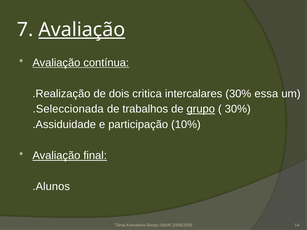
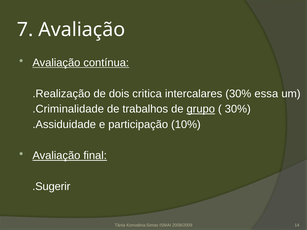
Avaliação underline: present -> none (82, 30)
.Seleccionada: .Seleccionada -> .Criminalidade (68, 109)
.Alunos: .Alunos -> .Sugerir (51, 187)
